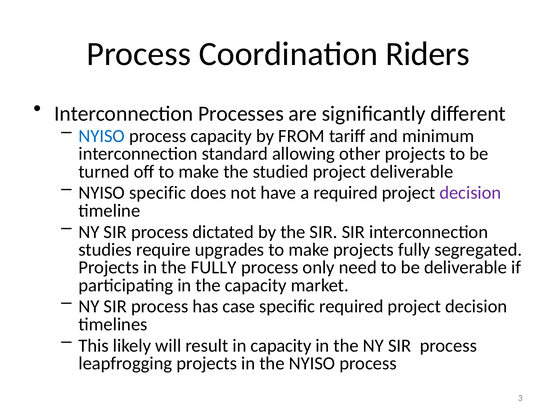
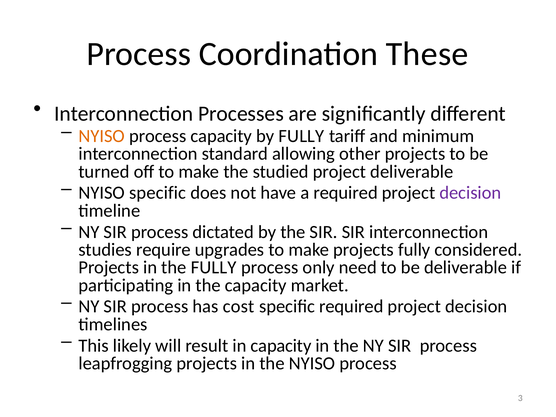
Riders: Riders -> These (427, 54)
NYISO colour: blue -> orange (102, 136)
by FROM: FROM -> FULLY (301, 136)
segregated: segregated -> considered (478, 250)
case: case -> cost (239, 307)
